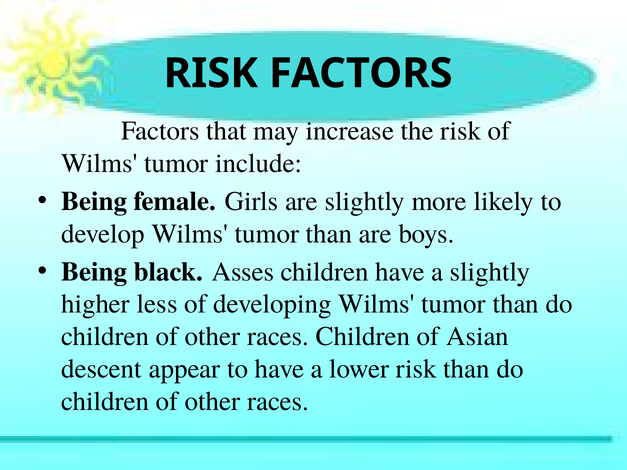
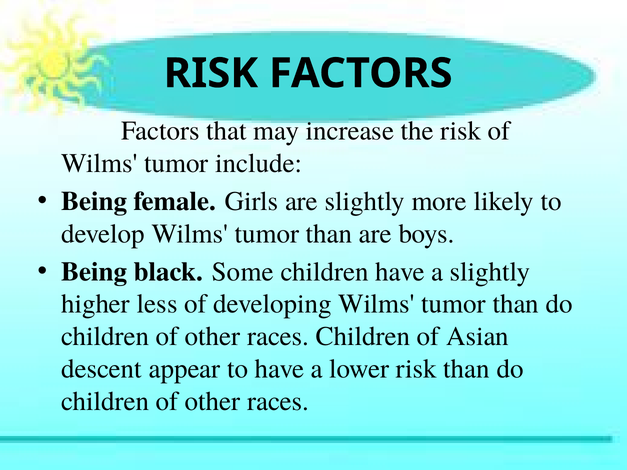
Asses: Asses -> Some (243, 272)
